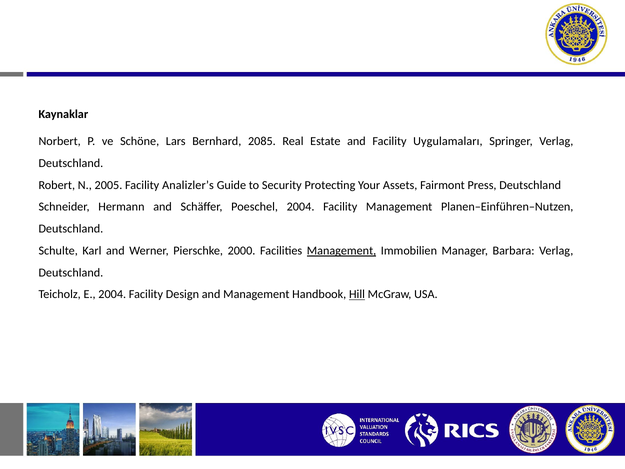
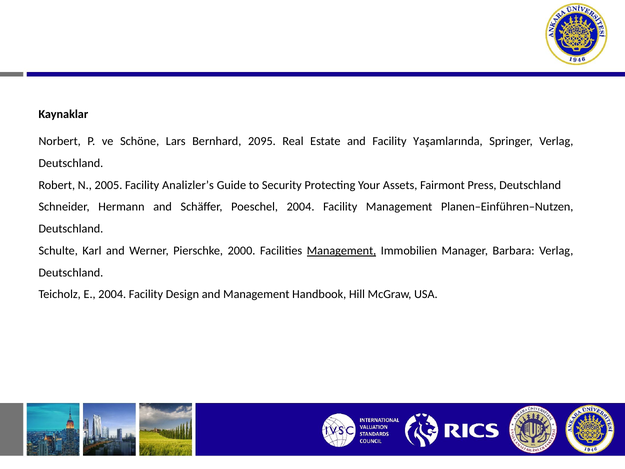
2085: 2085 -> 2095 (262, 141)
Uygulamaları: Uygulamaları -> Yaşamlarında (448, 141)
Hill underline: present -> none (357, 294)
